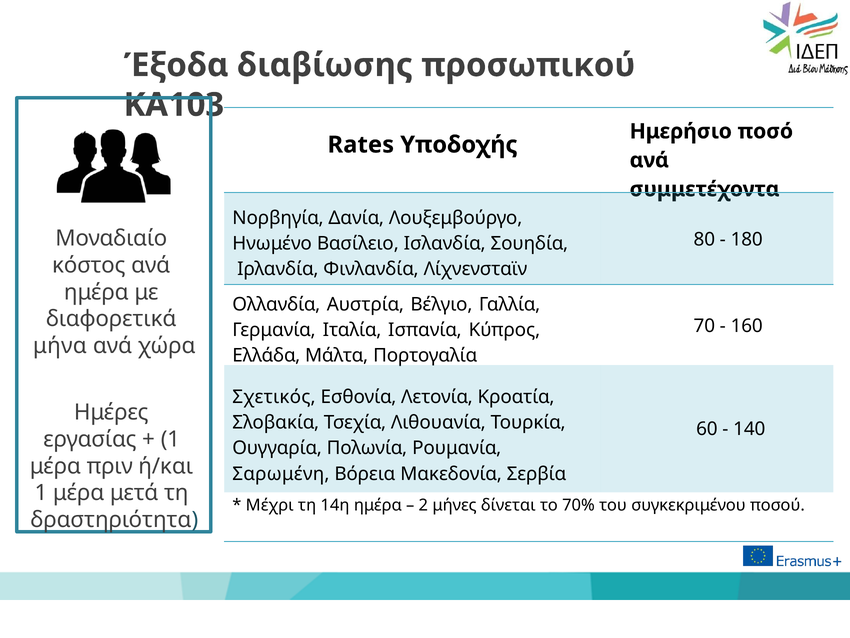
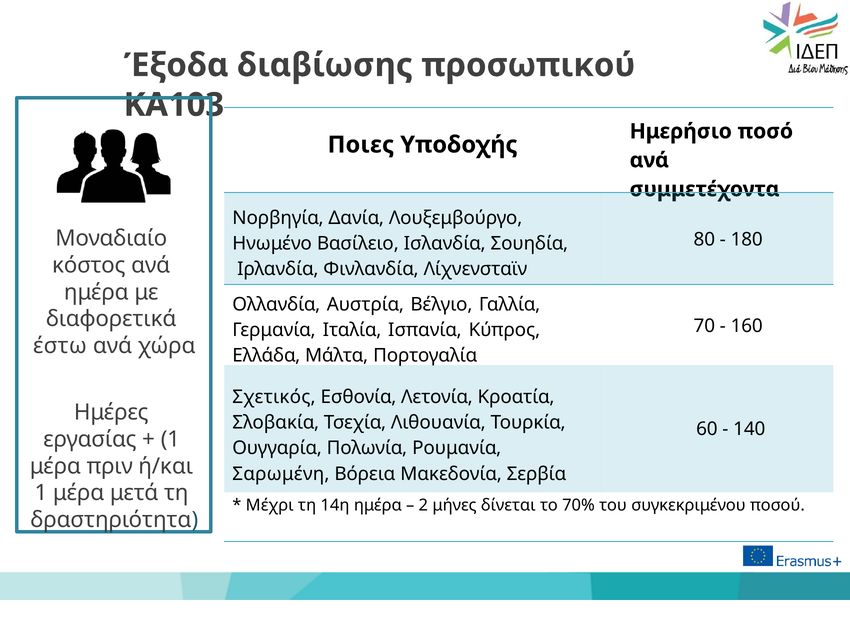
Rates: Rates -> Ποιες (361, 145)
μήνα: μήνα -> έστω (60, 346)
